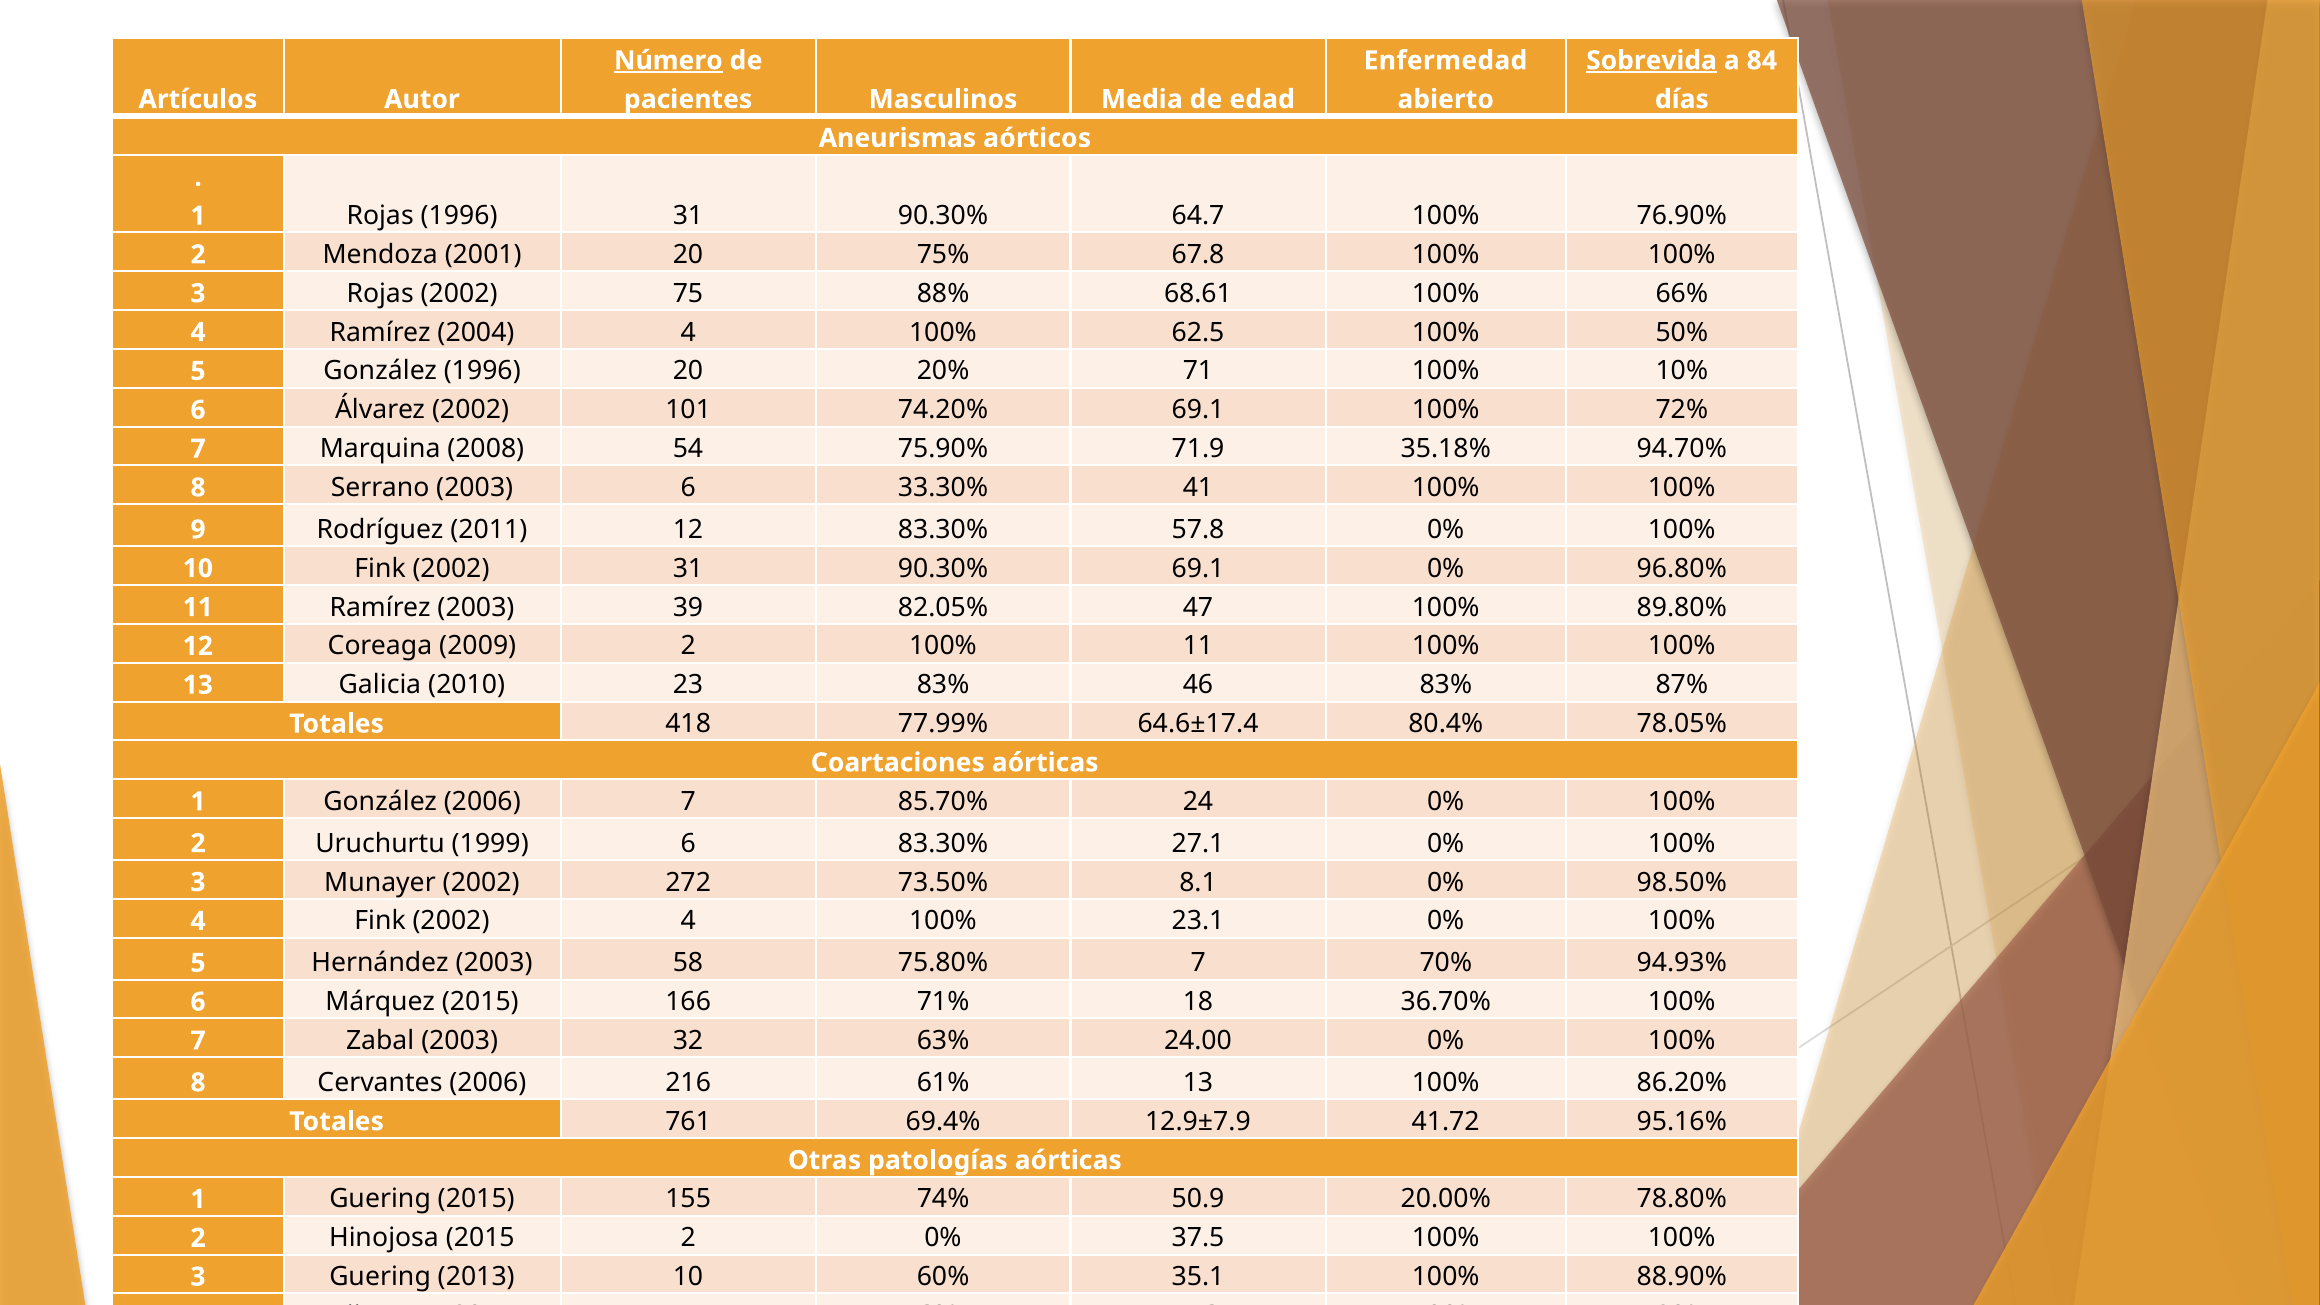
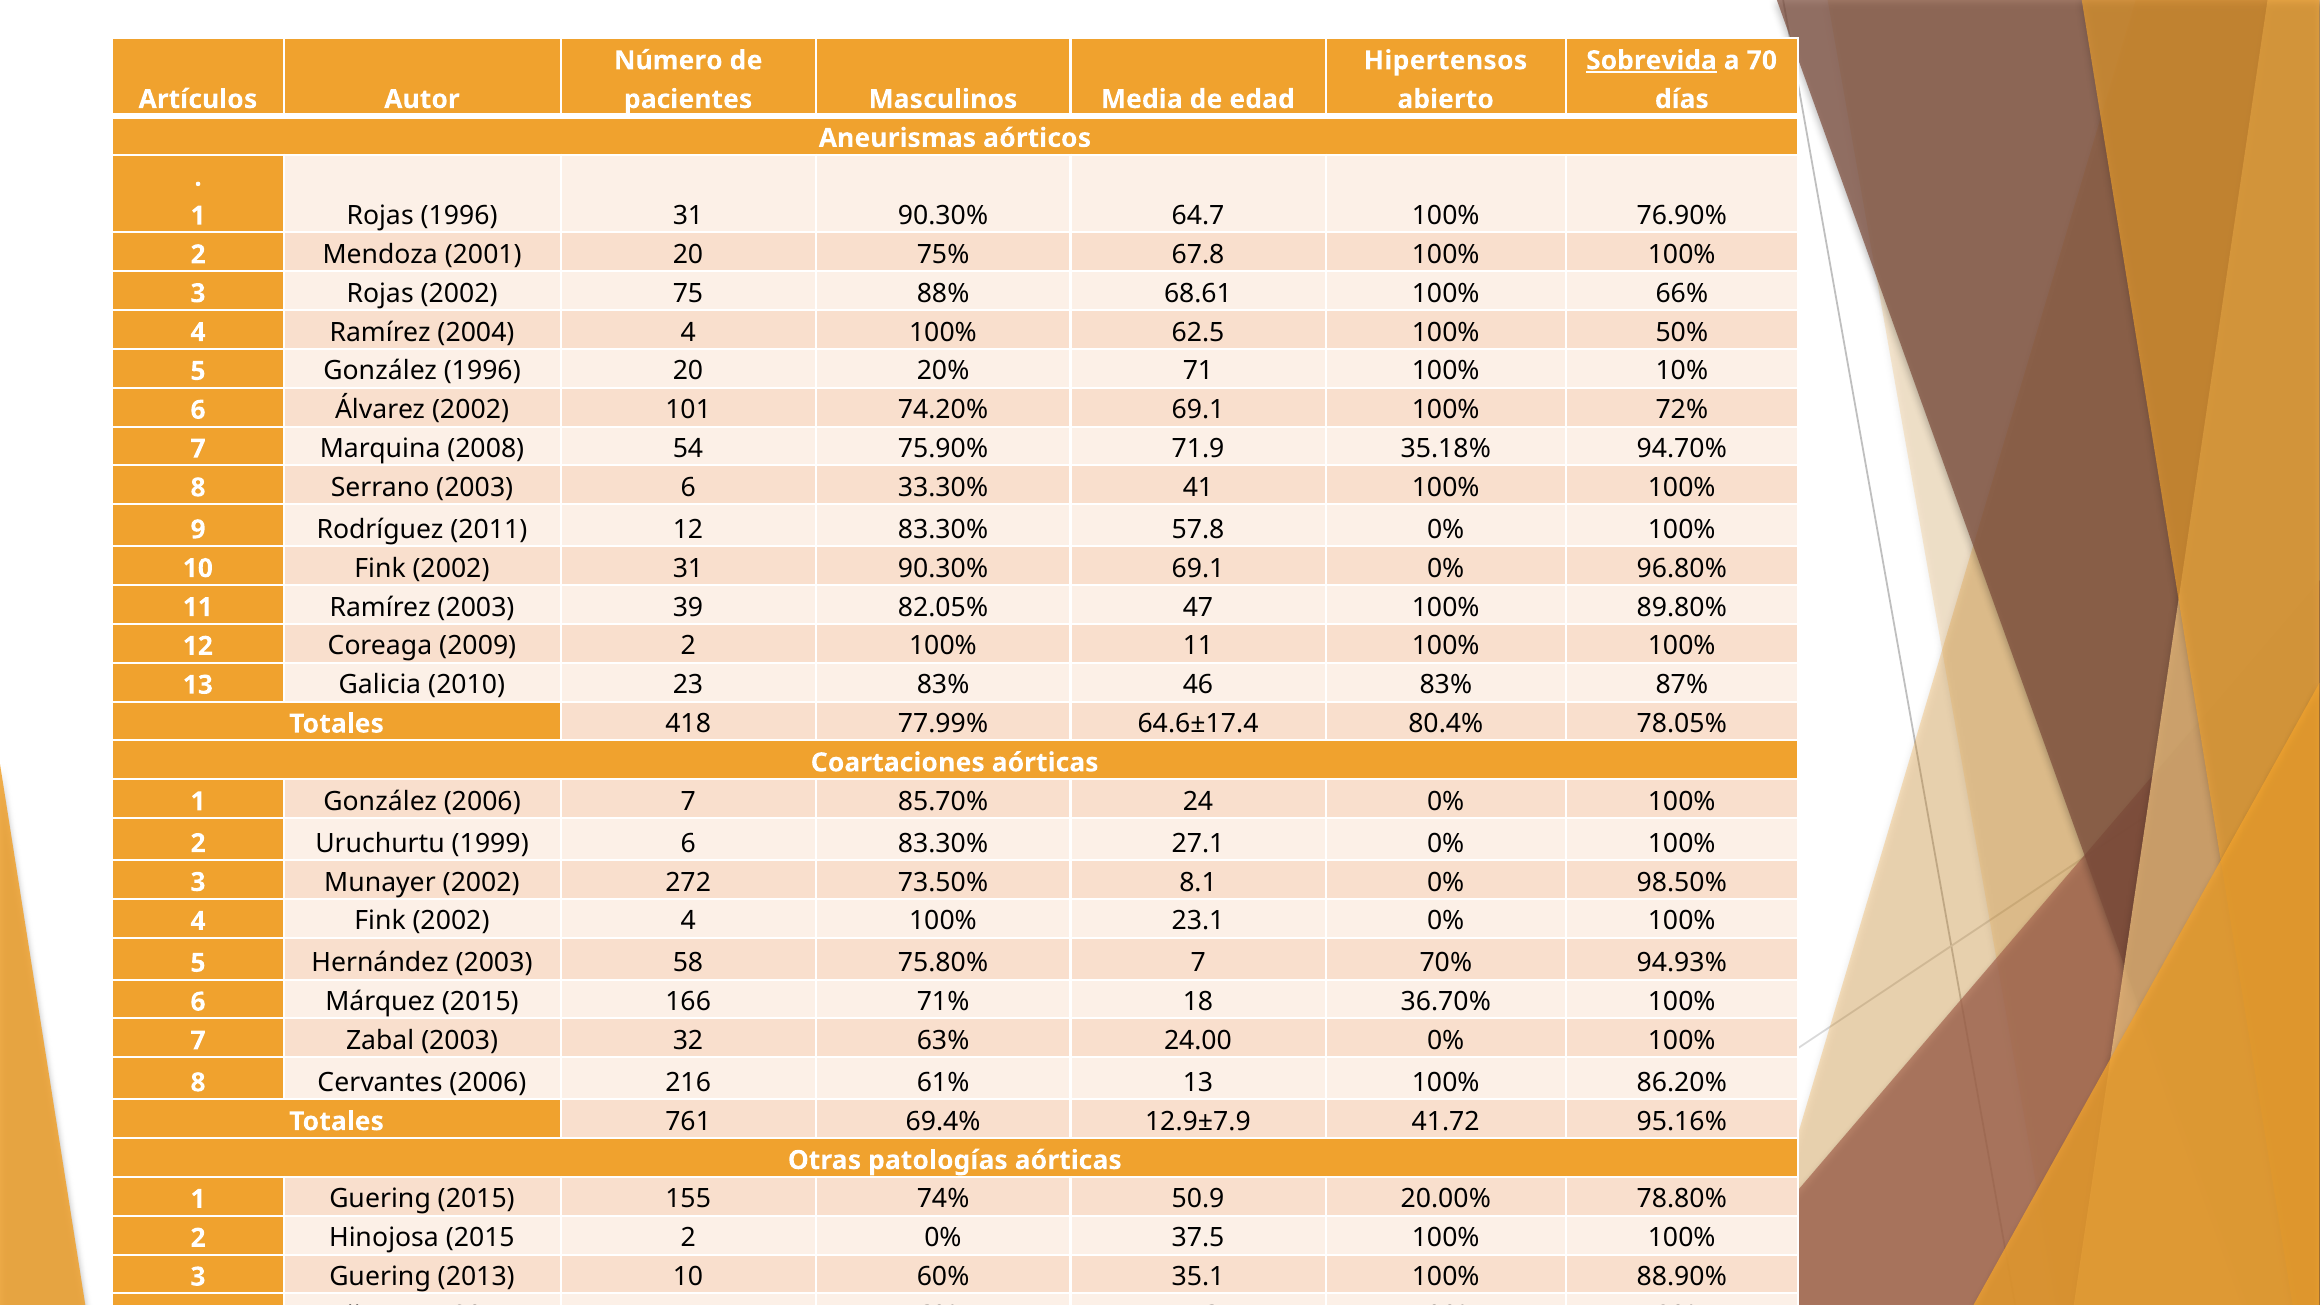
Número underline: present -> none (668, 61)
Enfermedad: Enfermedad -> Hipertensos (1446, 61)
84: 84 -> 70 (1762, 61)
